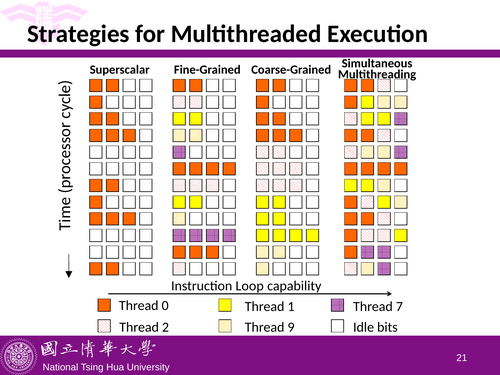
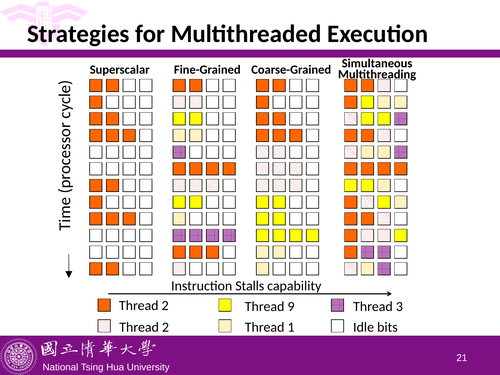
Loop: Loop -> Stalls (250, 286)
0: 0 -> 2 (165, 306)
1: 1 -> 9 (291, 306)
7: 7 -> 3 (399, 306)
9: 9 -> 1 (291, 327)
